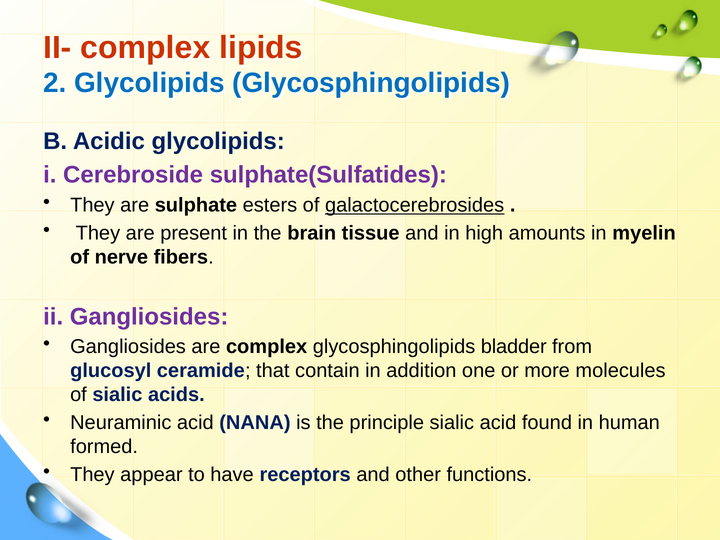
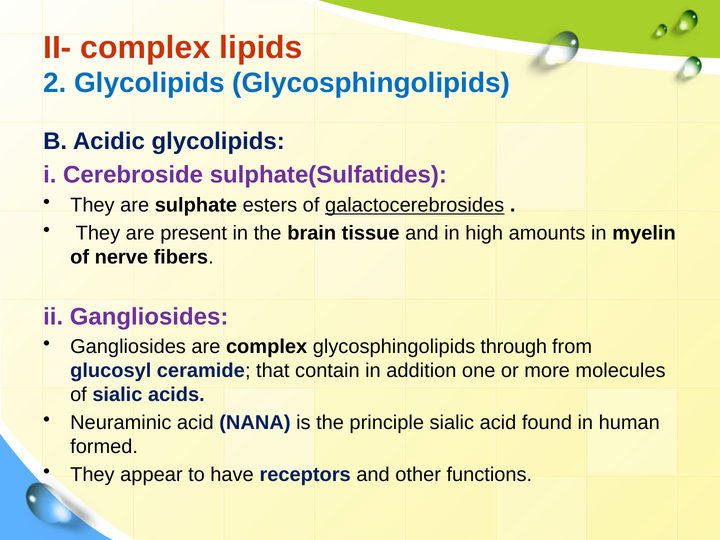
bladder: bladder -> through (514, 347)
